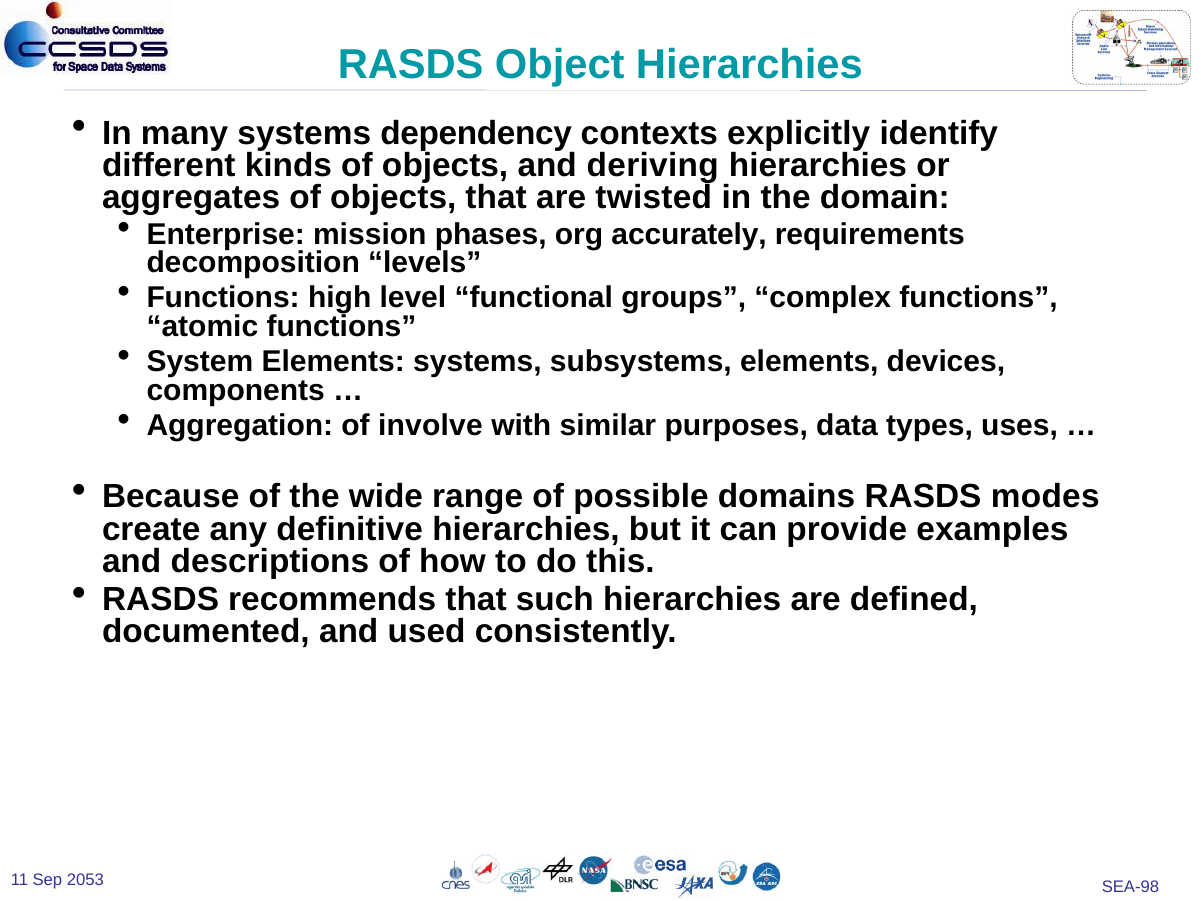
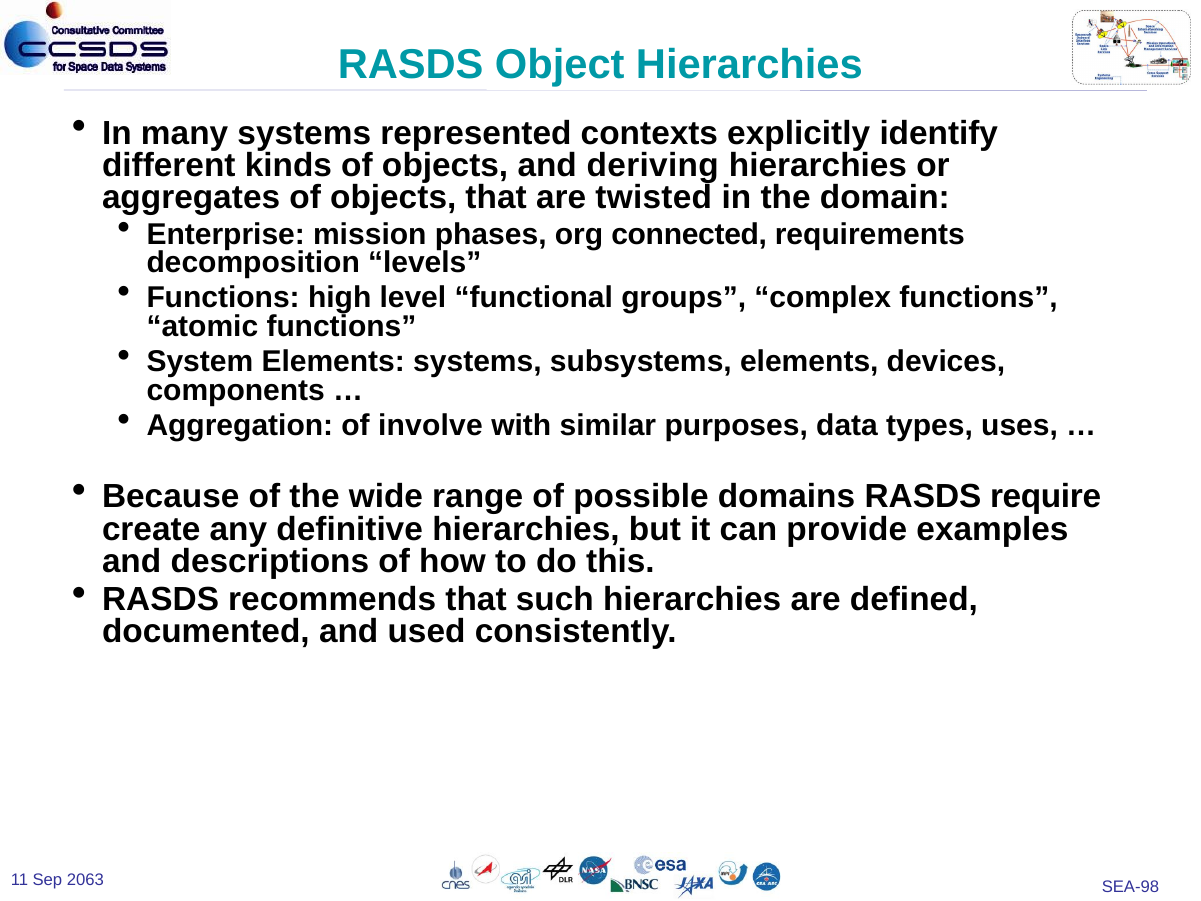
dependency: dependency -> represented (476, 133)
accurately: accurately -> connected (689, 234)
modes: modes -> require (1046, 497)
2053: 2053 -> 2063 (85, 879)
